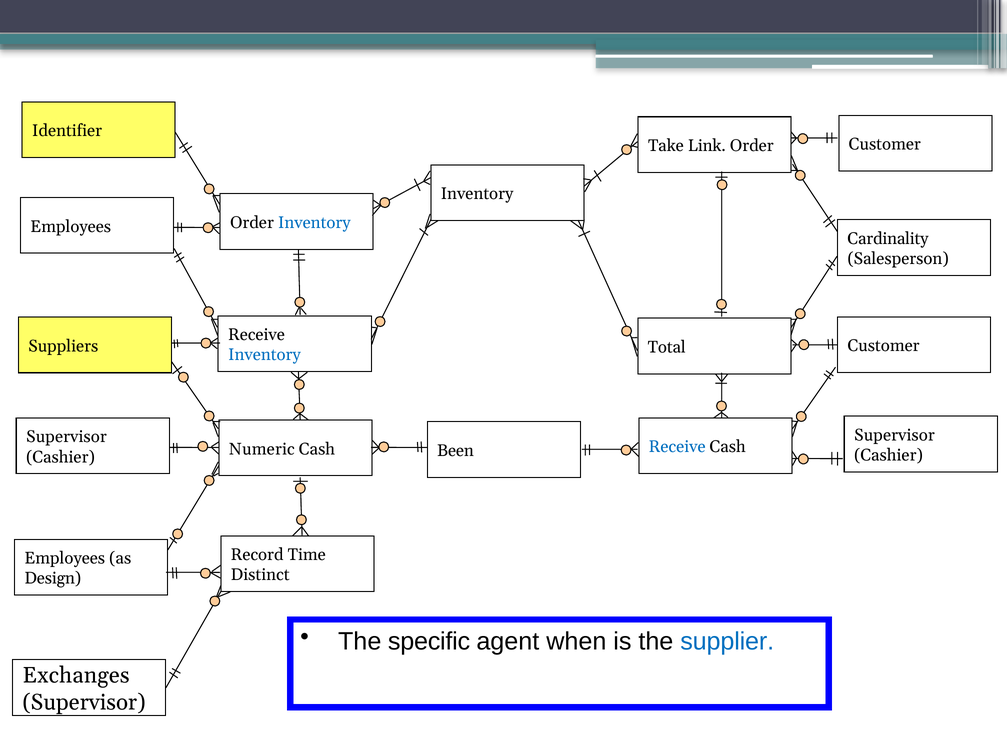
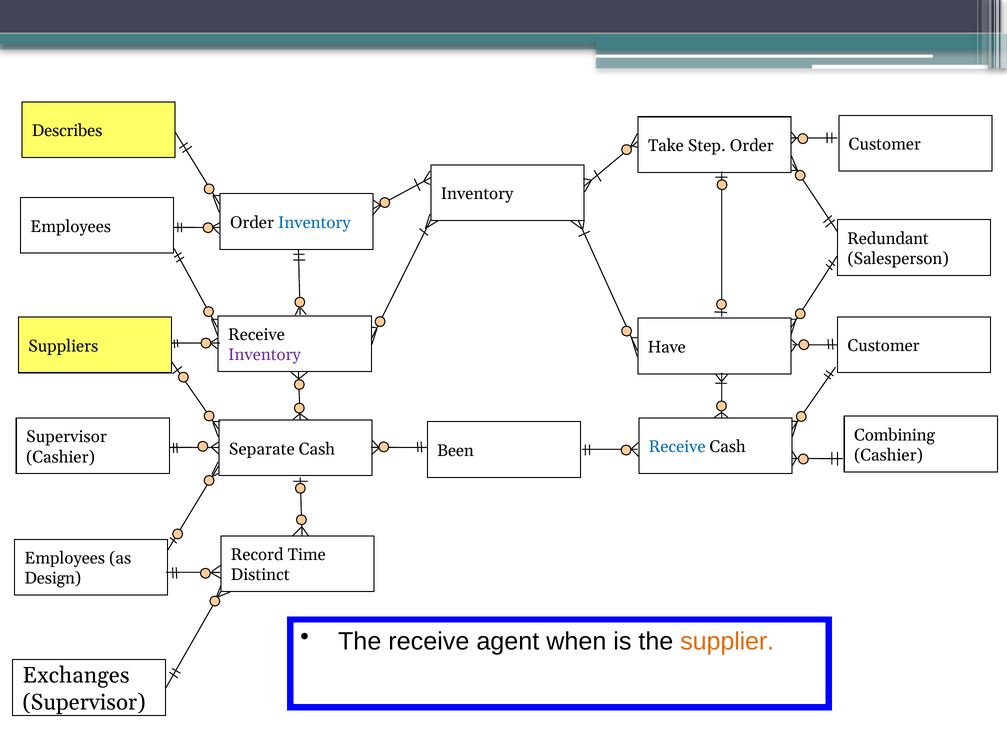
Identifier: Identifier -> Describes (67, 131)
Link: Link -> Step (707, 146)
Cardinality: Cardinality -> Redundant (888, 239)
Total: Total -> Have (667, 347)
Inventory colour: blue -> purple (264, 355)
Supervisor: Supervisor -> Combining (895, 435)
Numeric: Numeric -> Separate (262, 449)
The specific: specific -> receive (429, 642)
supplier colour: blue -> orange (727, 642)
